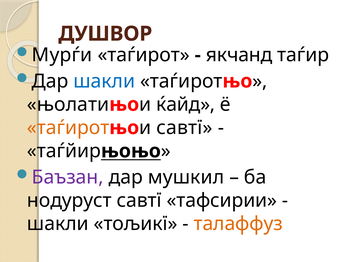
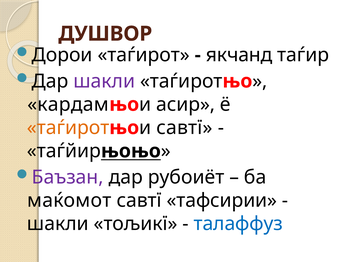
Мурѓи: Мурѓи -> Дорои (62, 55)
шакли colour: blue -> purple (104, 81)
њолати: њолати -> кардам (68, 104)
ќайд: ќайд -> асир (186, 104)
мушкил: мушкил -> рубоиёт (186, 177)
нодуруст: нодуруст -> маќомот (69, 200)
талаффуз colour: orange -> blue (238, 224)
